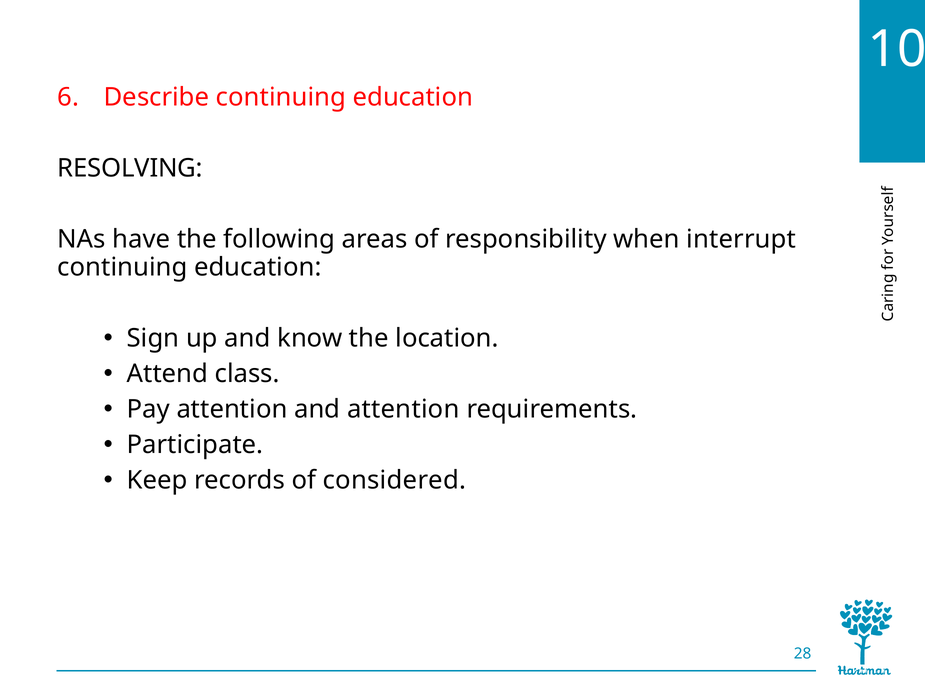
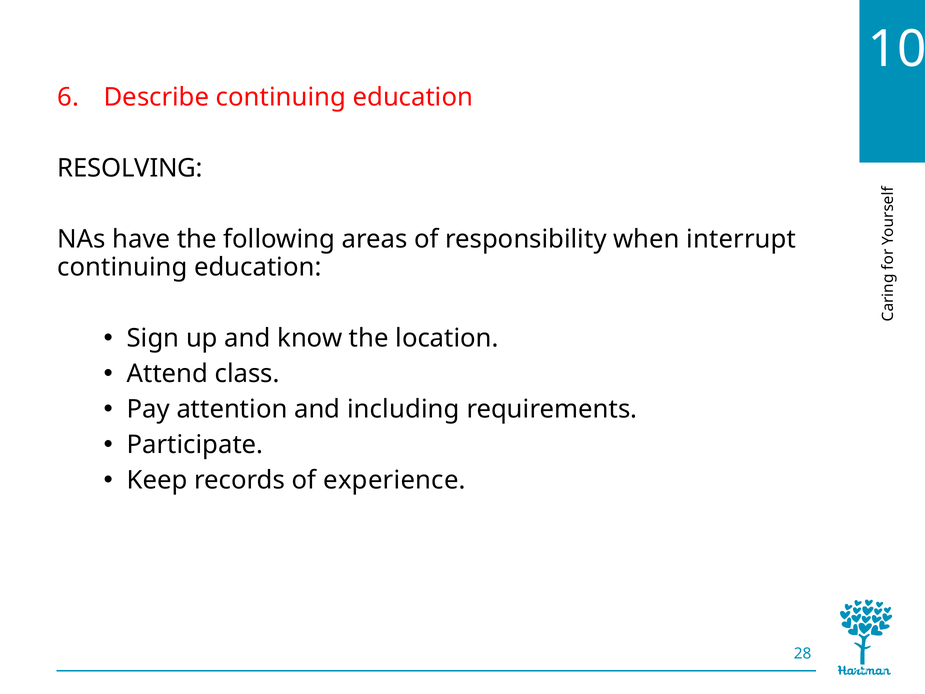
and attention: attention -> including (403, 409)
considered: considered -> experience (395, 480)
